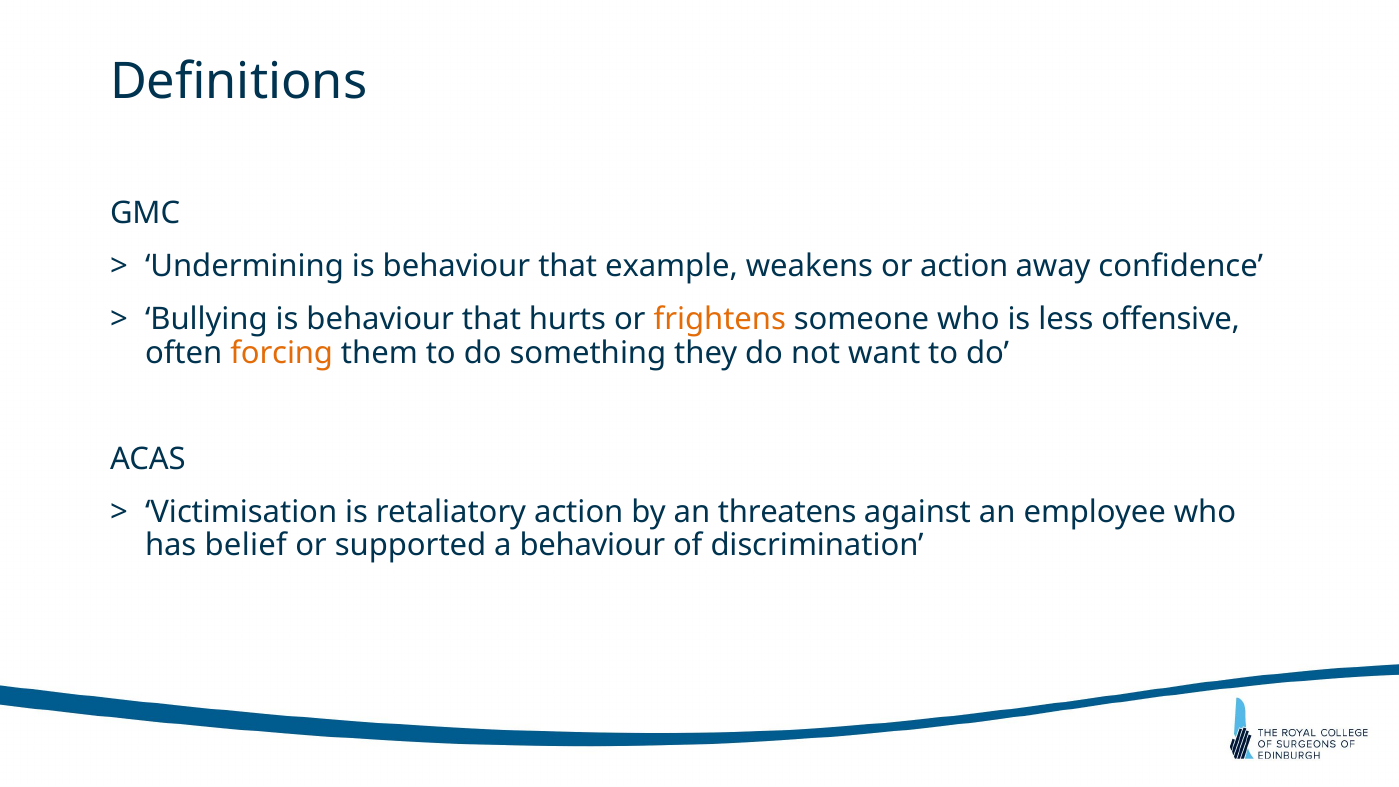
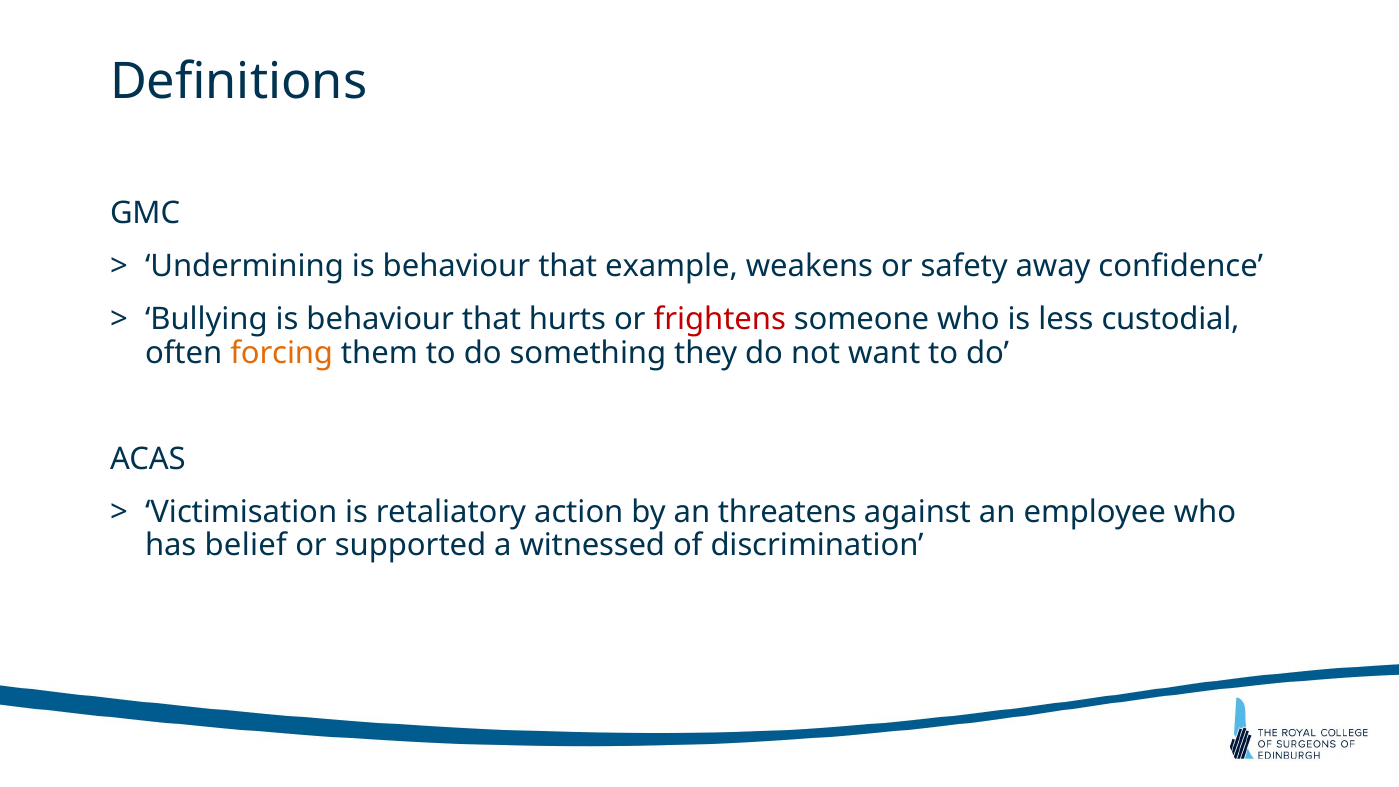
or action: action -> safety (964, 266)
frightens colour: orange -> red (720, 319)
offensive: offensive -> custodial (1171, 319)
a behaviour: behaviour -> witnessed (592, 545)
